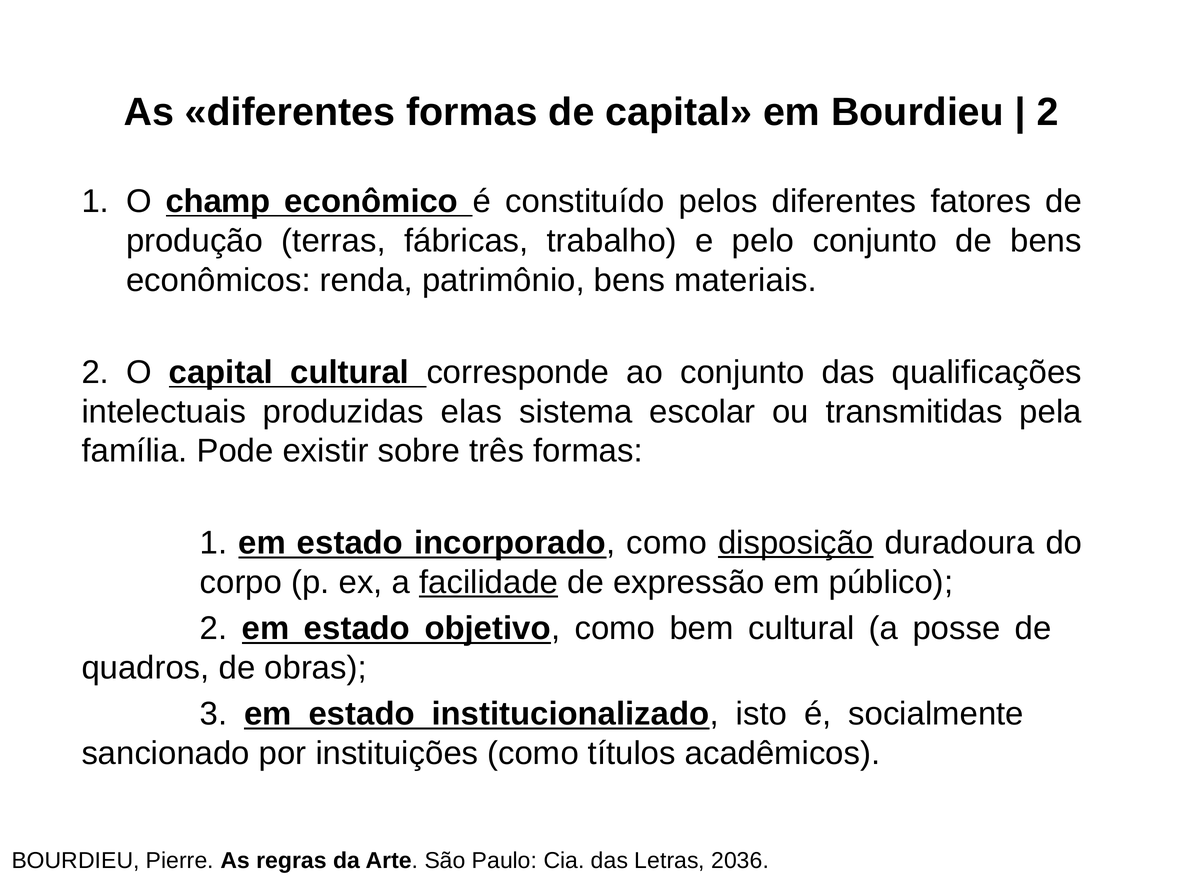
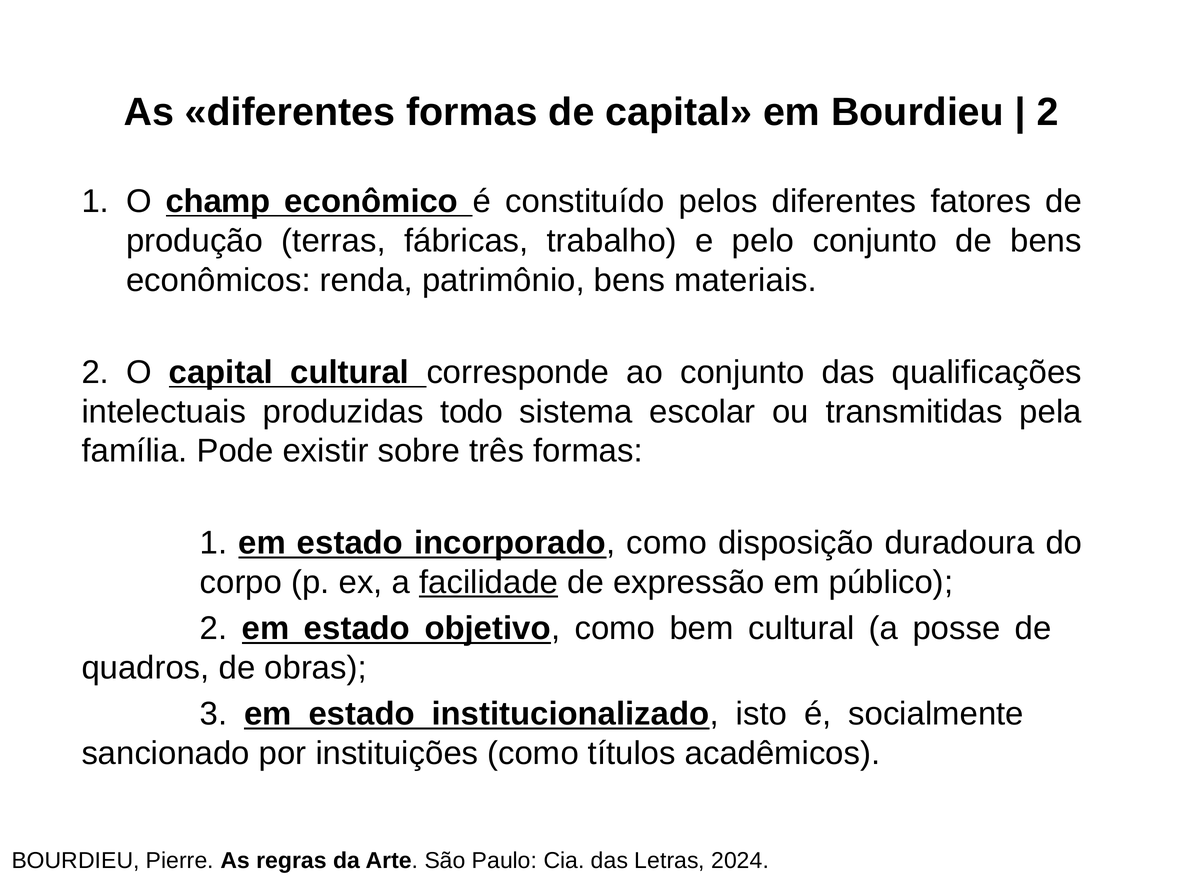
elas: elas -> todo (472, 412)
disposição underline: present -> none (796, 543)
2036: 2036 -> 2024 (740, 861)
